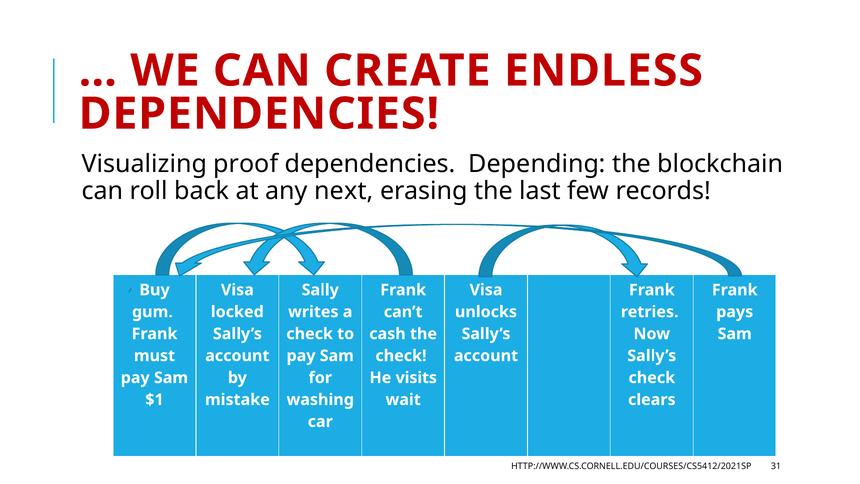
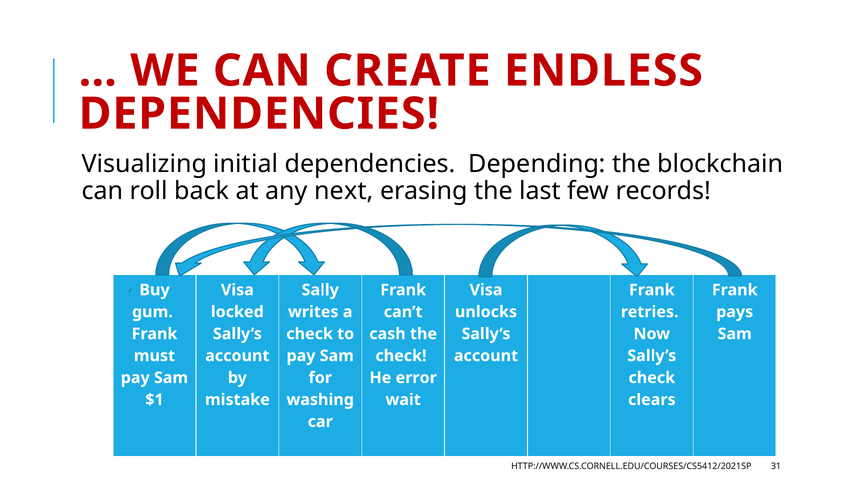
proof: proof -> initial (246, 164)
visits: visits -> error (416, 378)
